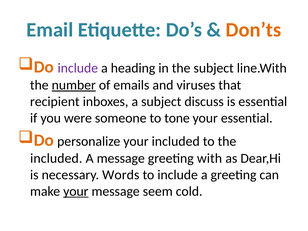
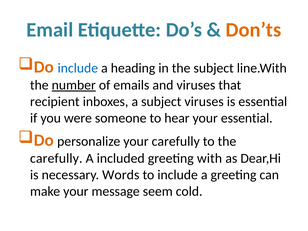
include colour: purple -> blue (78, 68)
subject discuss: discuss -> viruses (204, 102)
tone: tone -> hear (177, 118)
your included: included -> carefully (176, 141)
included: included -> carefully (56, 158)
A message: message -> included (121, 158)
your underline: present -> none (76, 191)
